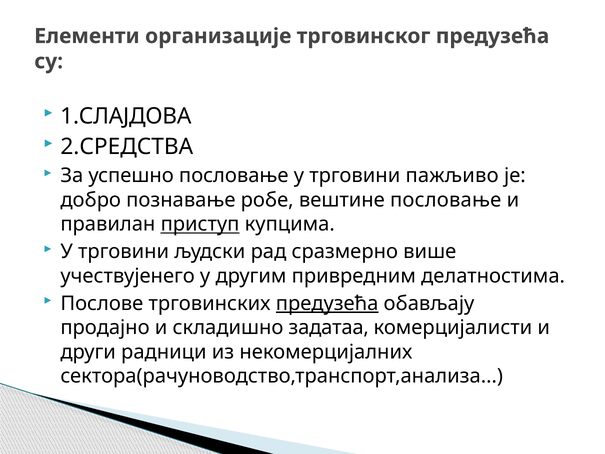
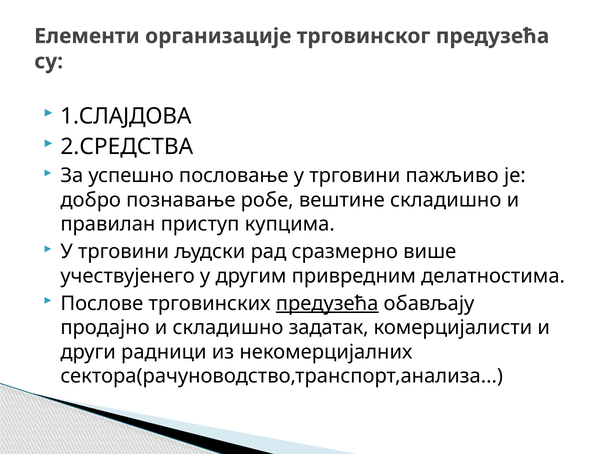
вештине пословање: пословање -> складишно (446, 200)
приступ underline: present -> none (200, 224)
задатаа: задатаа -> задатак (329, 328)
